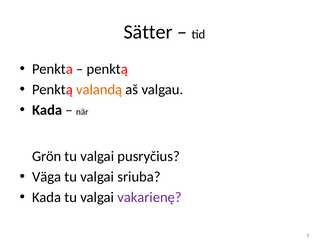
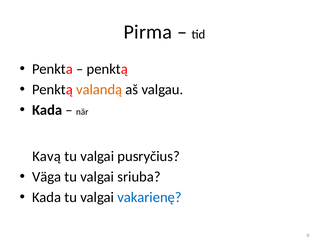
Sätter: Sätter -> Pirma (148, 32)
Grön: Grön -> Kavą (47, 156)
vakarienę colour: purple -> blue (150, 197)
